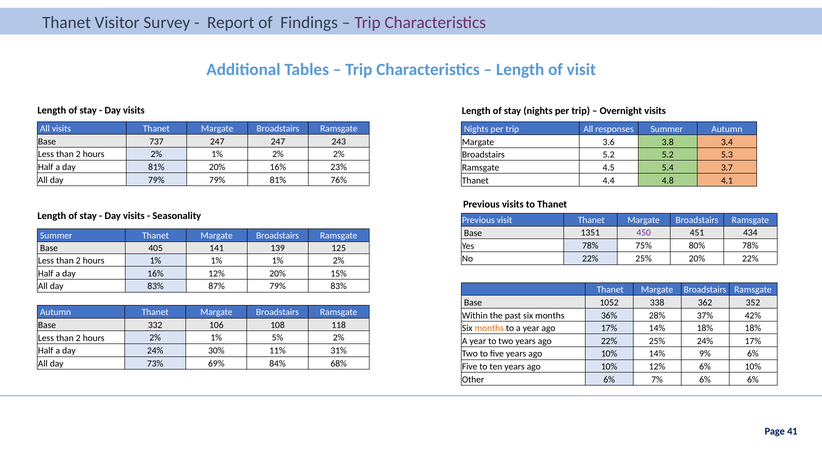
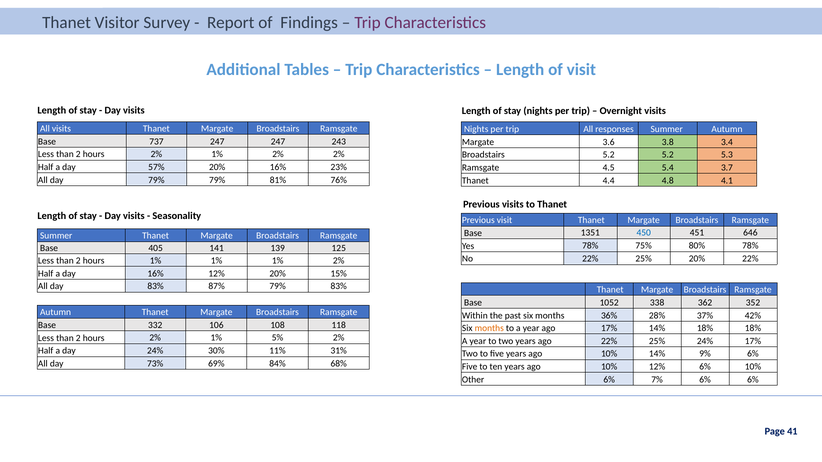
day 81%: 81% -> 57% (156, 167)
450 colour: purple -> blue (644, 233)
434: 434 -> 646 (750, 233)
